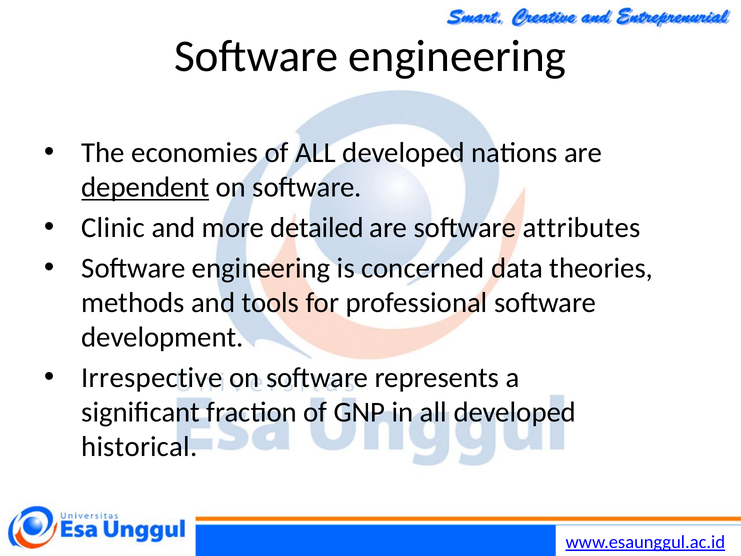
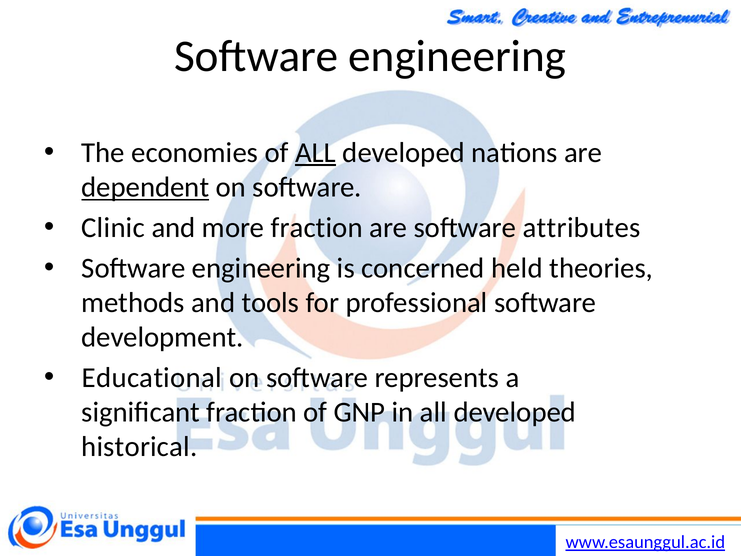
ALL underline: none -> present (316, 153)
more detailed: detailed -> fraction (317, 228)
data: data -> held (517, 268)
Irrespective: Irrespective -> Educational (152, 378)
